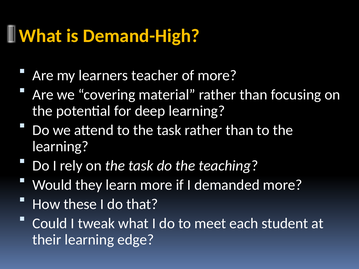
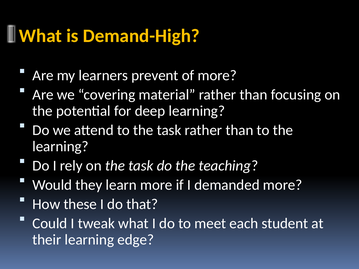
teacher: teacher -> prevent (155, 76)
